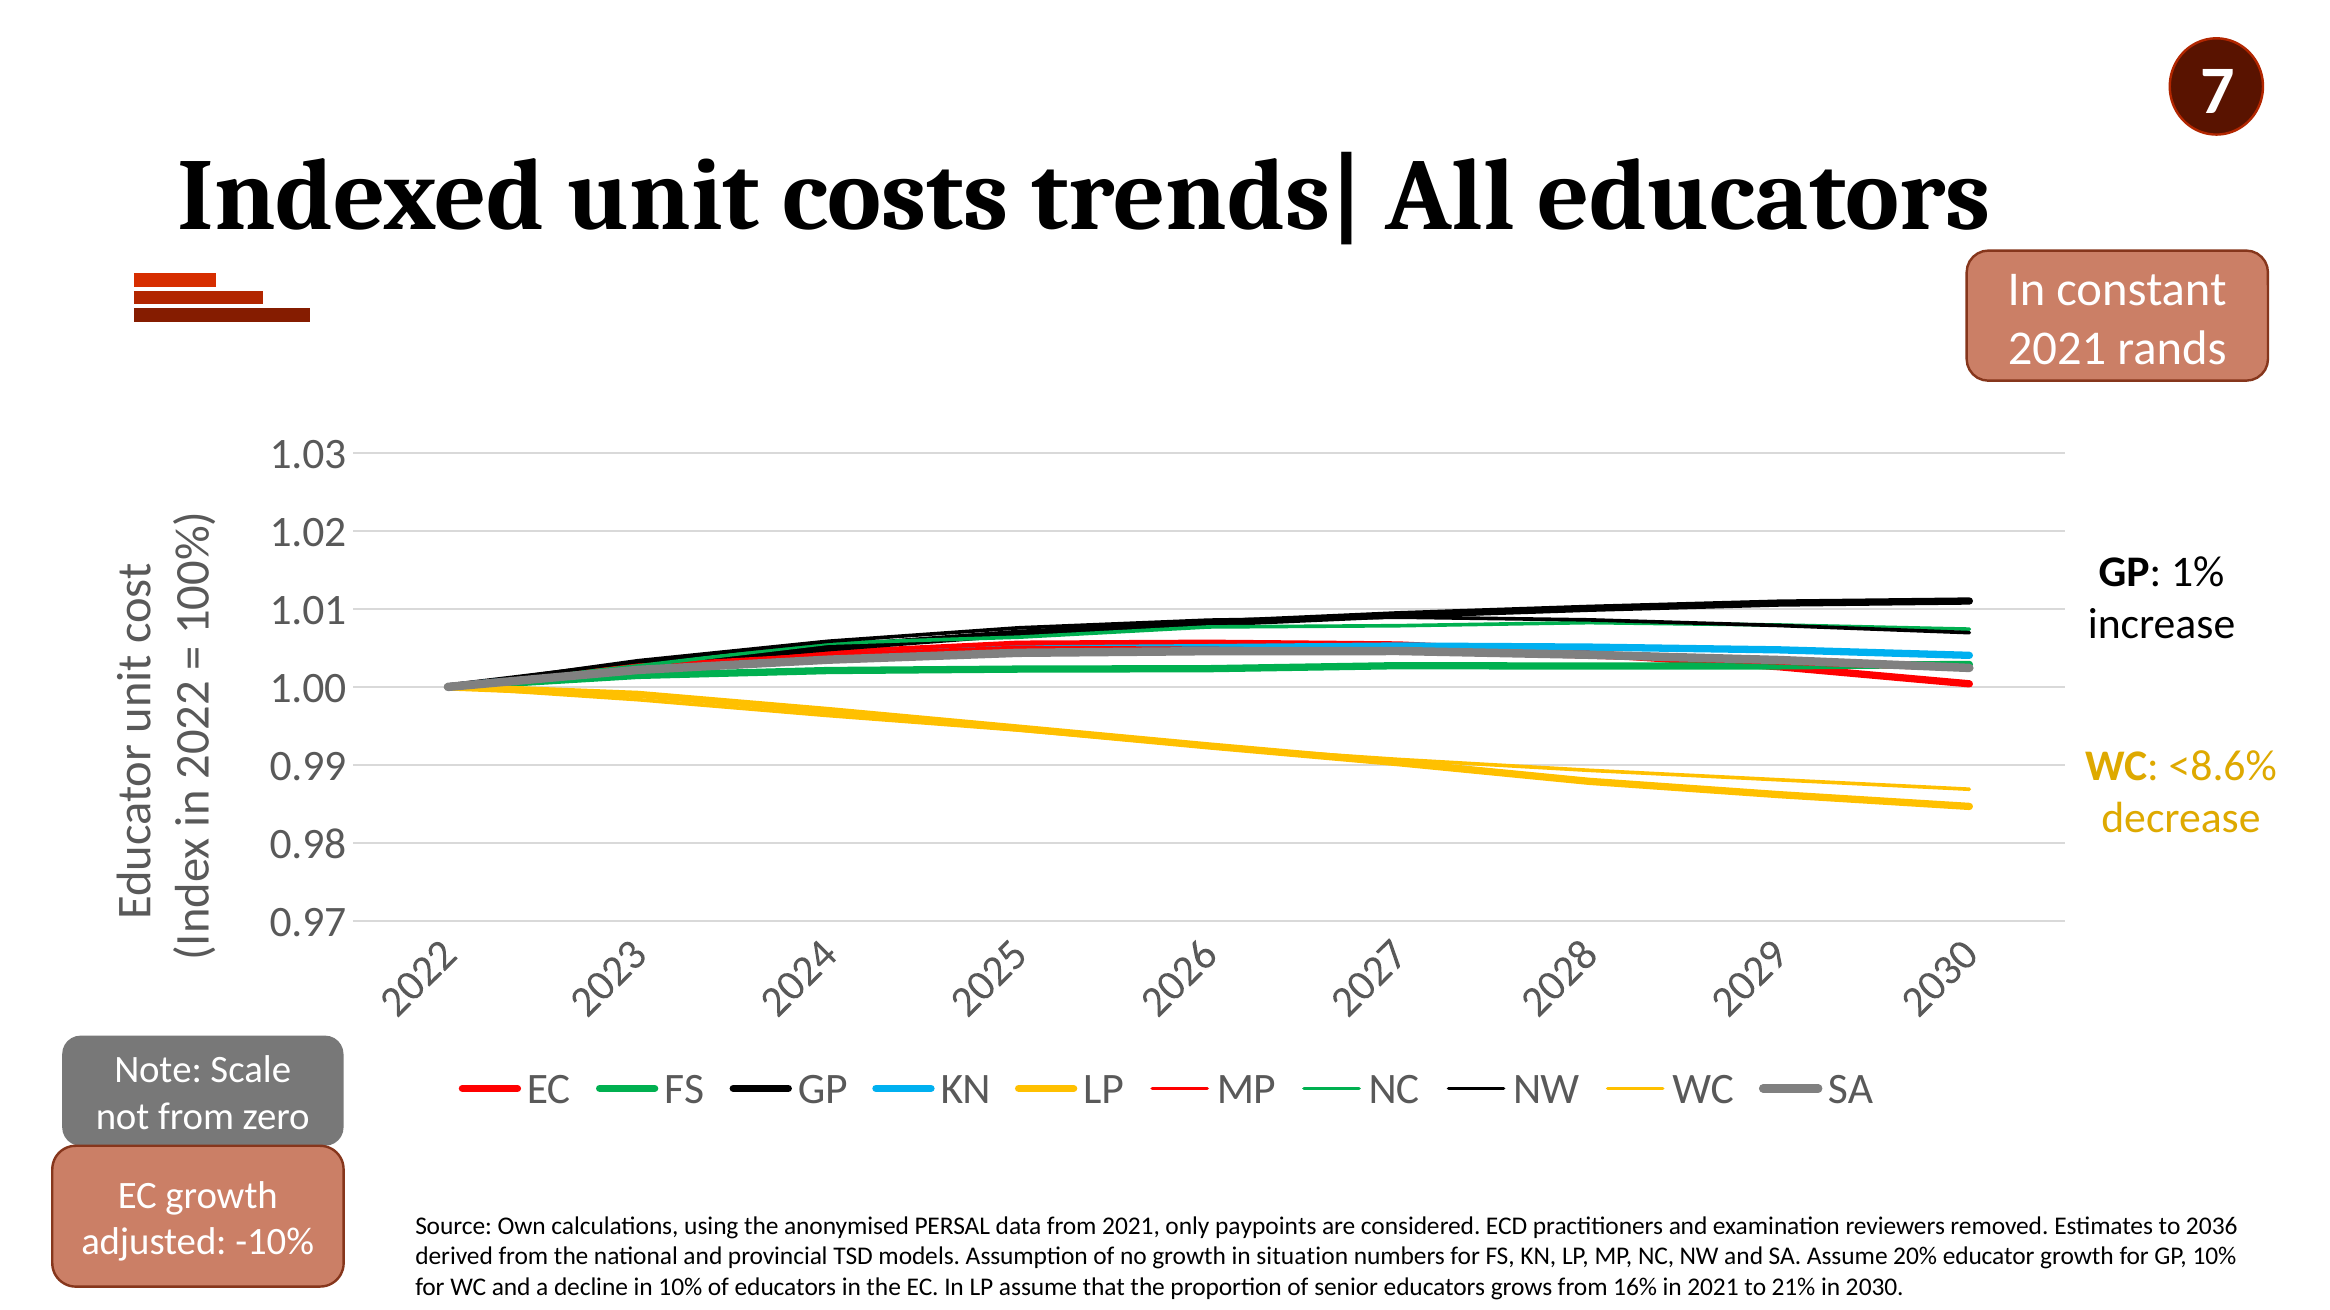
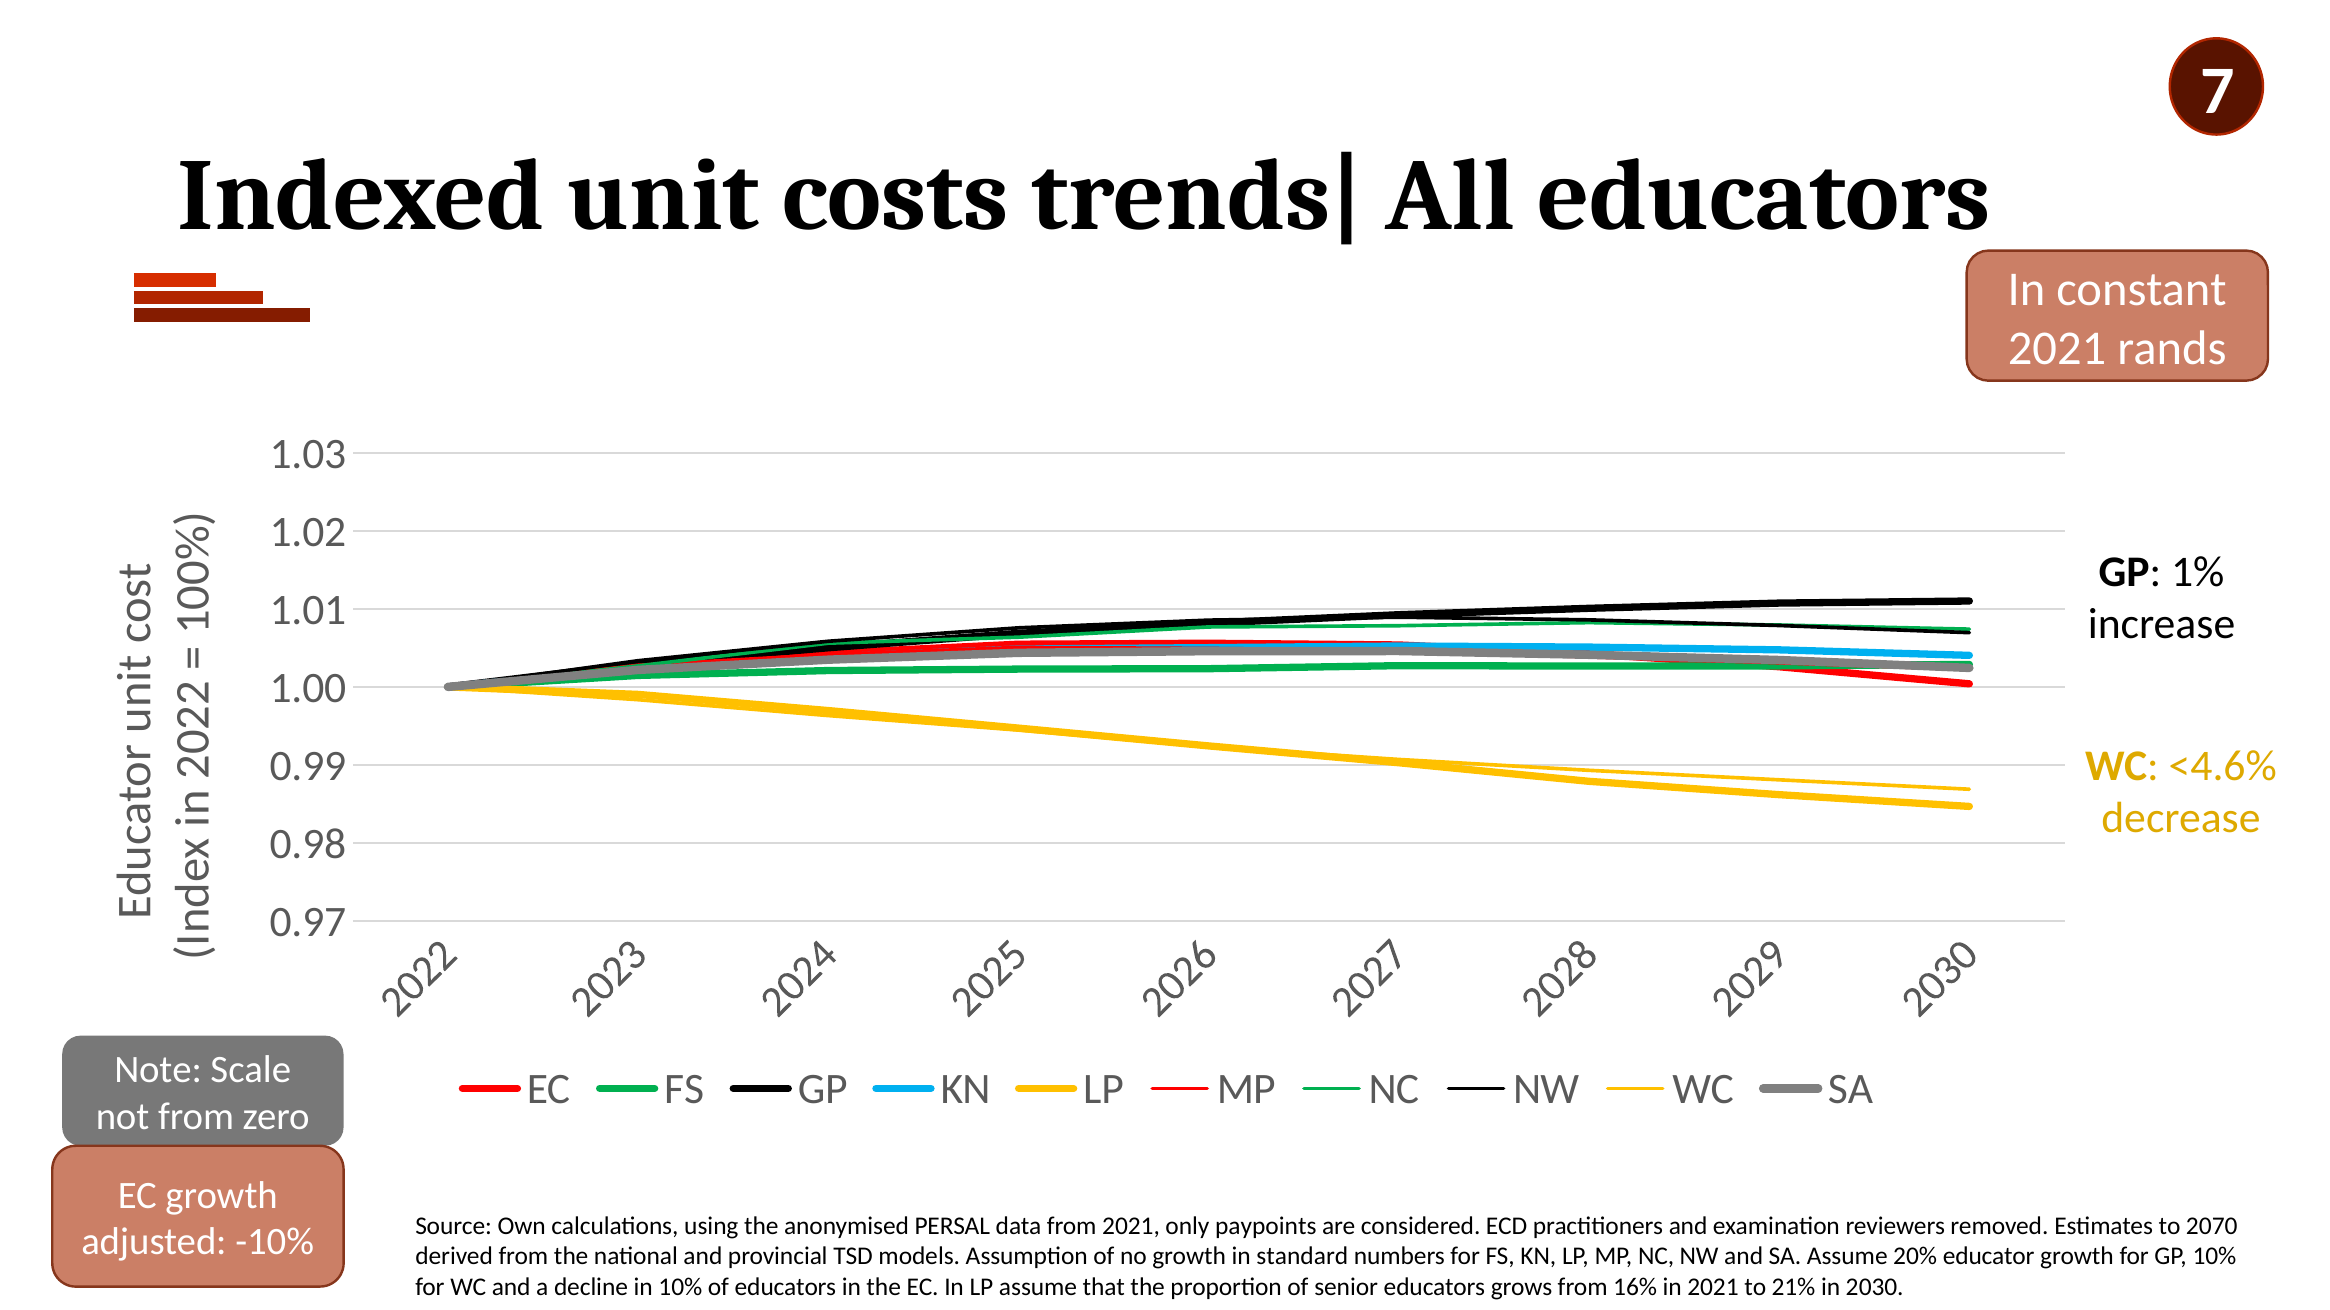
<8.6%: <8.6% -> <4.6% (2223, 766)
2036: 2036 -> 2070 (2212, 1226)
situation: situation -> standard (1302, 1257)
